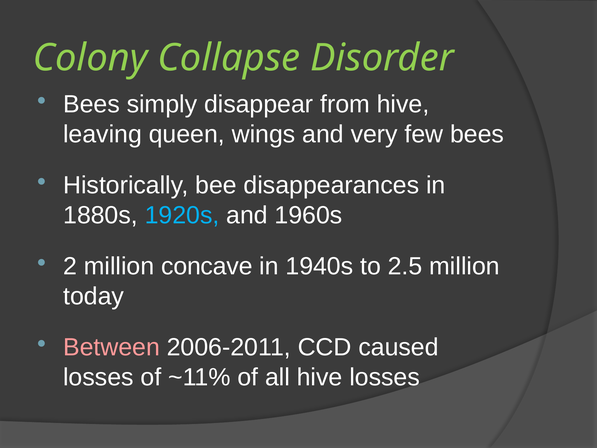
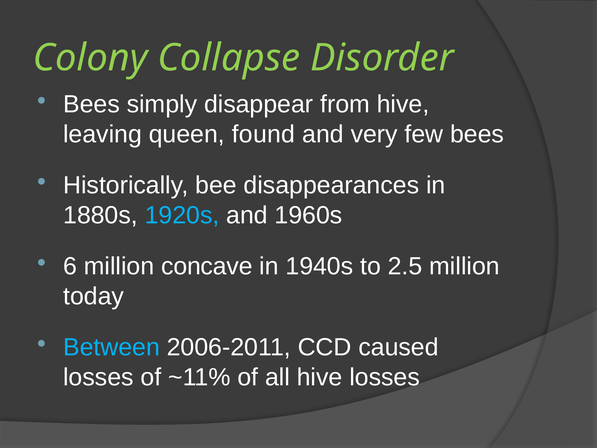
wings: wings -> found (263, 134)
2: 2 -> 6 (70, 266)
Between colour: pink -> light blue (112, 347)
